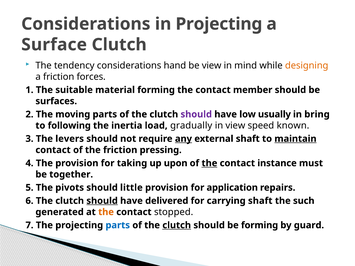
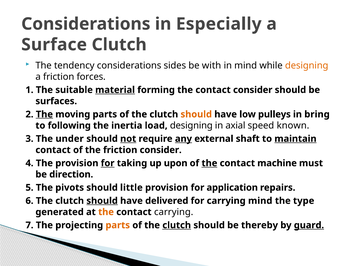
in Projecting: Projecting -> Especially (219, 24)
hand: hand -> sides (175, 66)
be view: view -> with (212, 66)
material underline: none -> present (115, 90)
contact member: member -> consider (253, 90)
The underline: none -> present (44, 114)
should colour: purple -> orange (196, 114)
usually: usually -> pulleys (274, 114)
load gradually: gradually -> designing (191, 126)
in view: view -> axial (235, 126)
levers: levers -> under (70, 139)
not underline: none -> present (128, 139)
friction pressing: pressing -> consider (161, 150)
for underline: none -> present (108, 163)
instance: instance -> machine (277, 163)
together: together -> direction (71, 175)
carrying shaft: shaft -> mind (260, 201)
such: such -> type (304, 201)
contact stopped: stopped -> carrying (174, 212)
parts colour: blue -> orange (118, 225)
be forming: forming -> thereby (260, 225)
guard underline: none -> present (309, 225)
